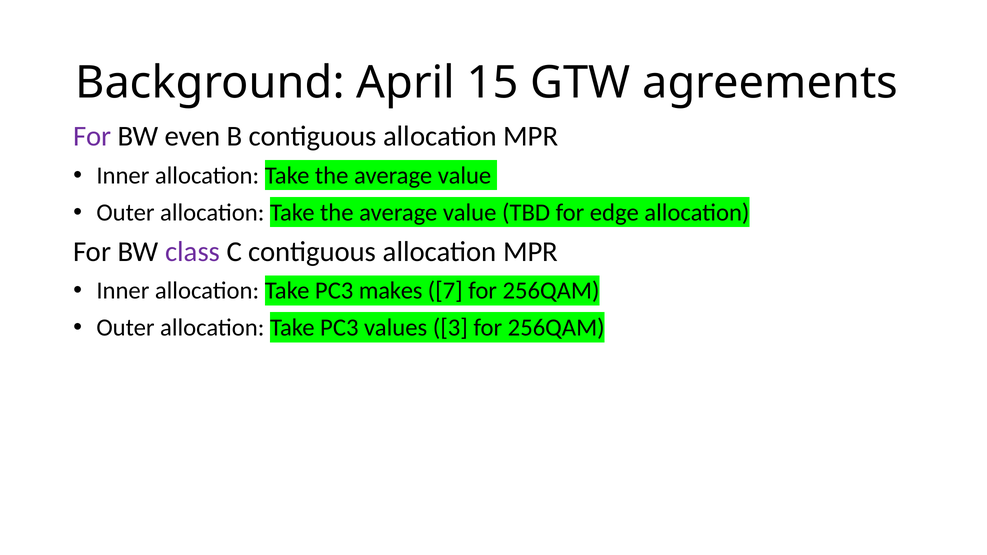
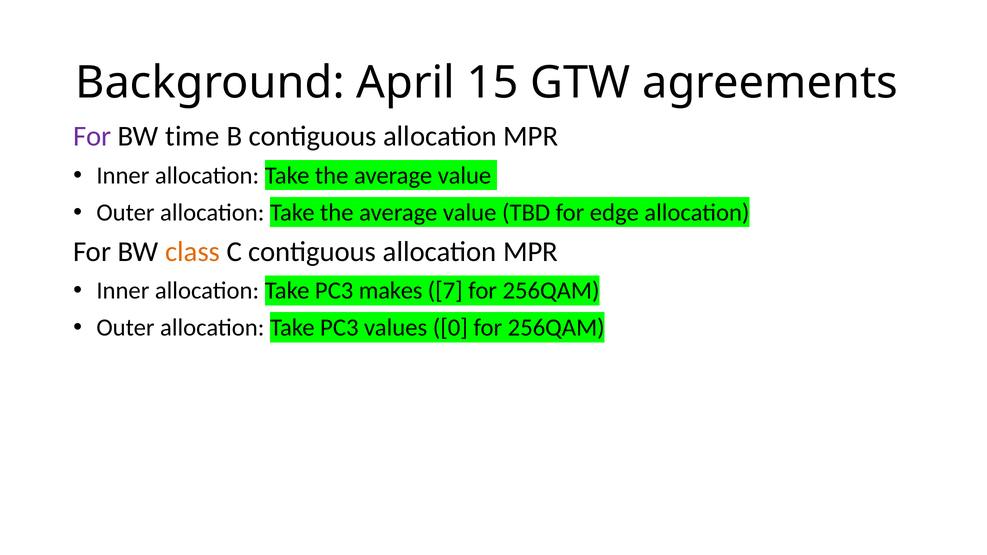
even: even -> time (192, 136)
class colour: purple -> orange (193, 252)
3: 3 -> 0 (450, 328)
